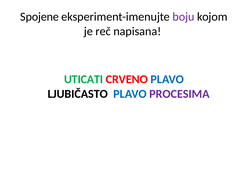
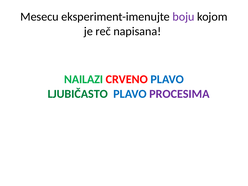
Spojene: Spojene -> Mesecu (39, 17)
UTICATI: UTICATI -> NAILAZI (84, 79)
LJUBIČASTO colour: black -> green (78, 94)
